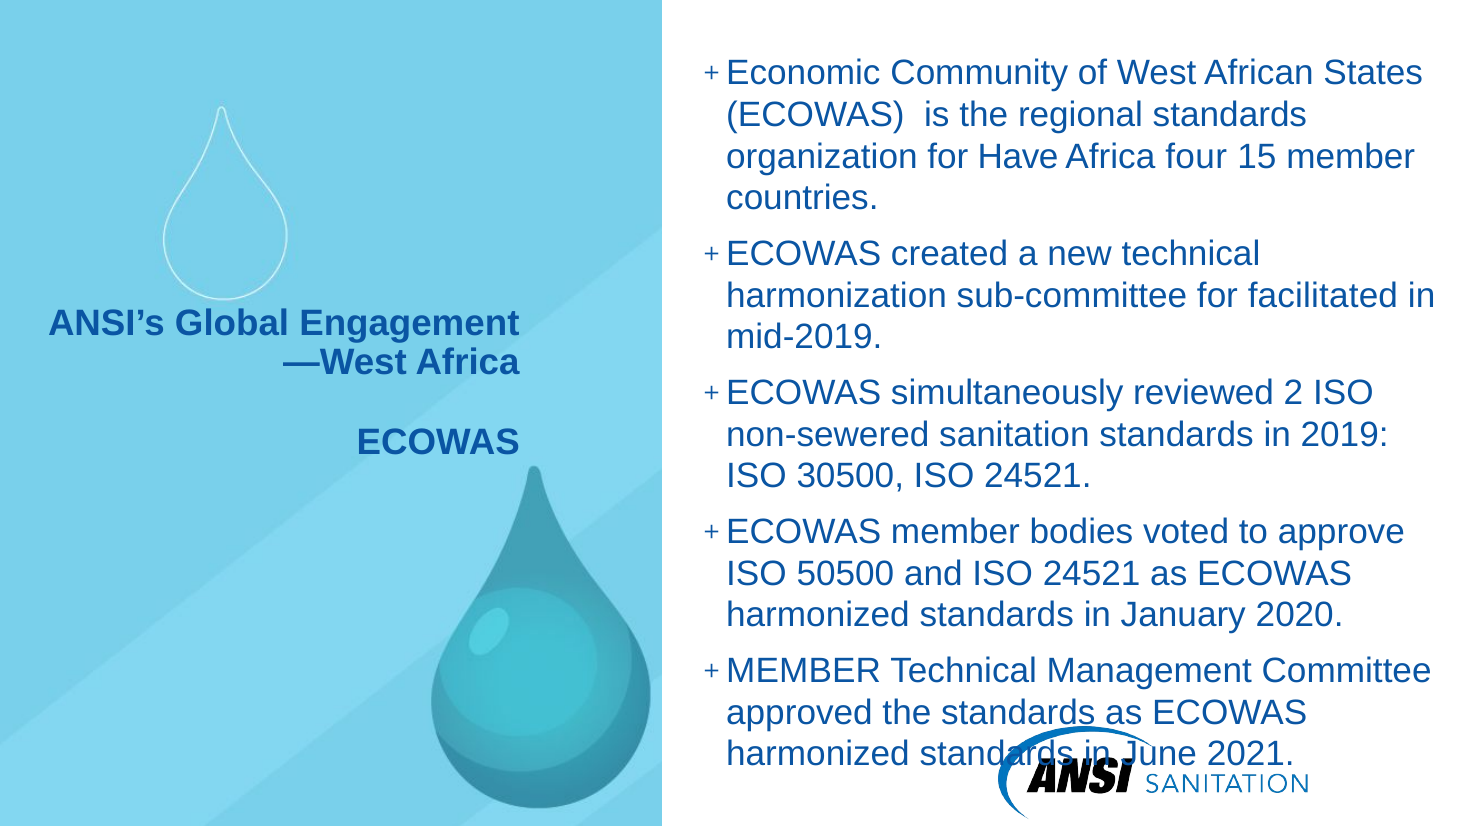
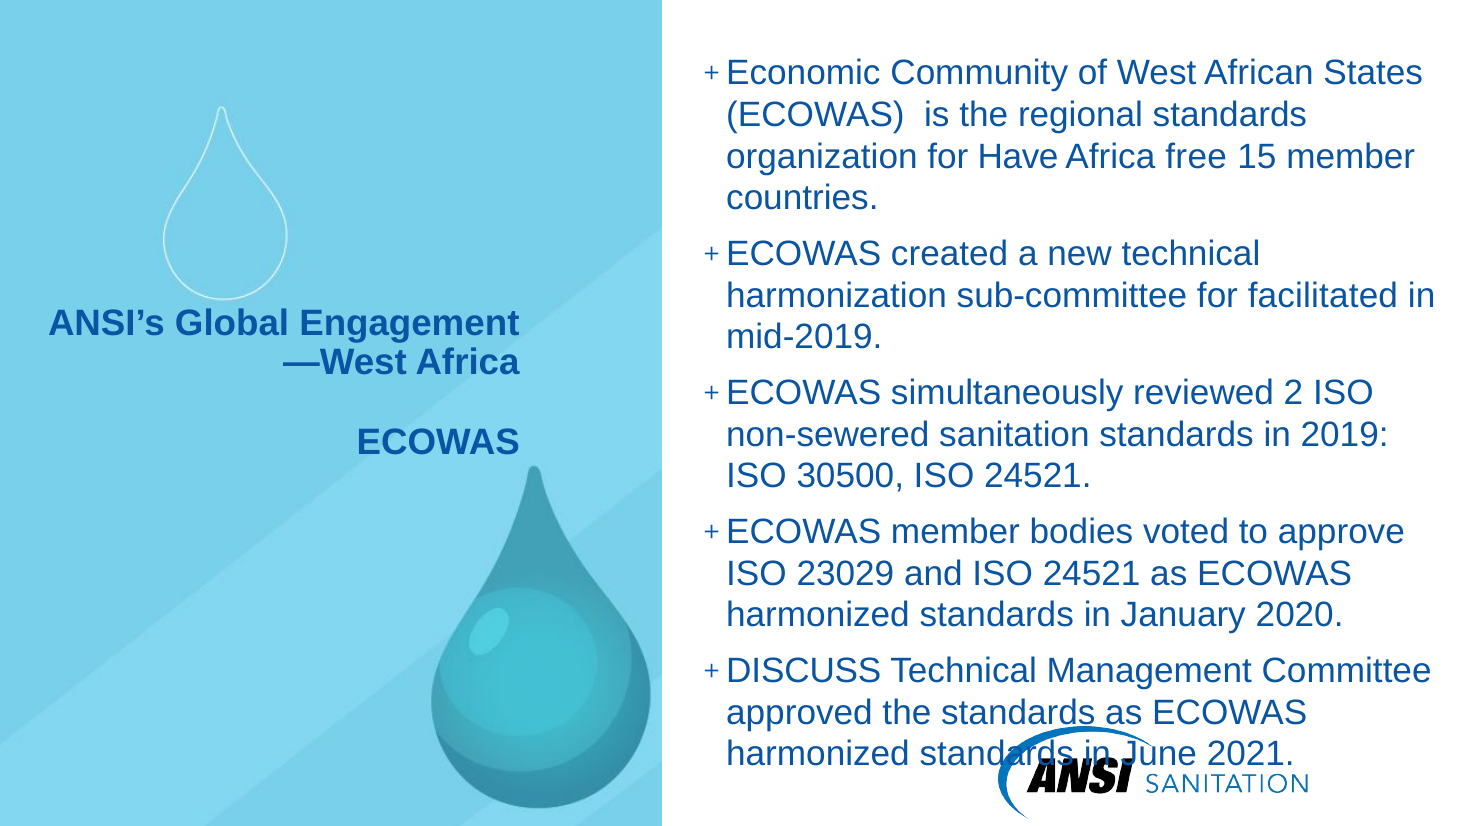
four: four -> free (1196, 157)
50500: 50500 -> 23029 (845, 573)
MEMBER: MEMBER -> DISCUSS (804, 671)
